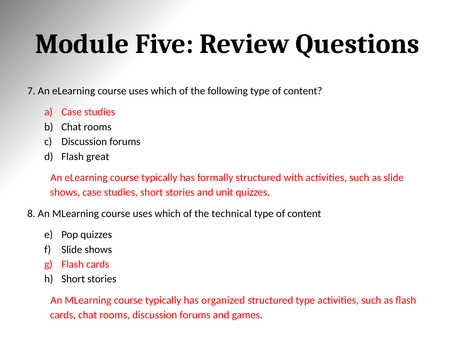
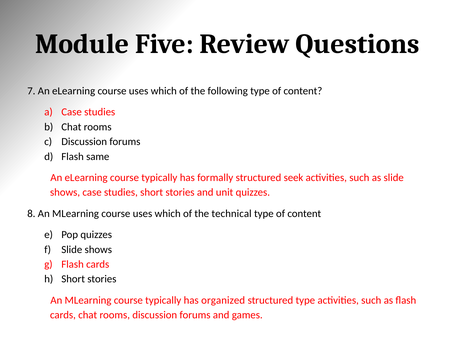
great: great -> same (98, 157)
with: with -> seek (293, 178)
